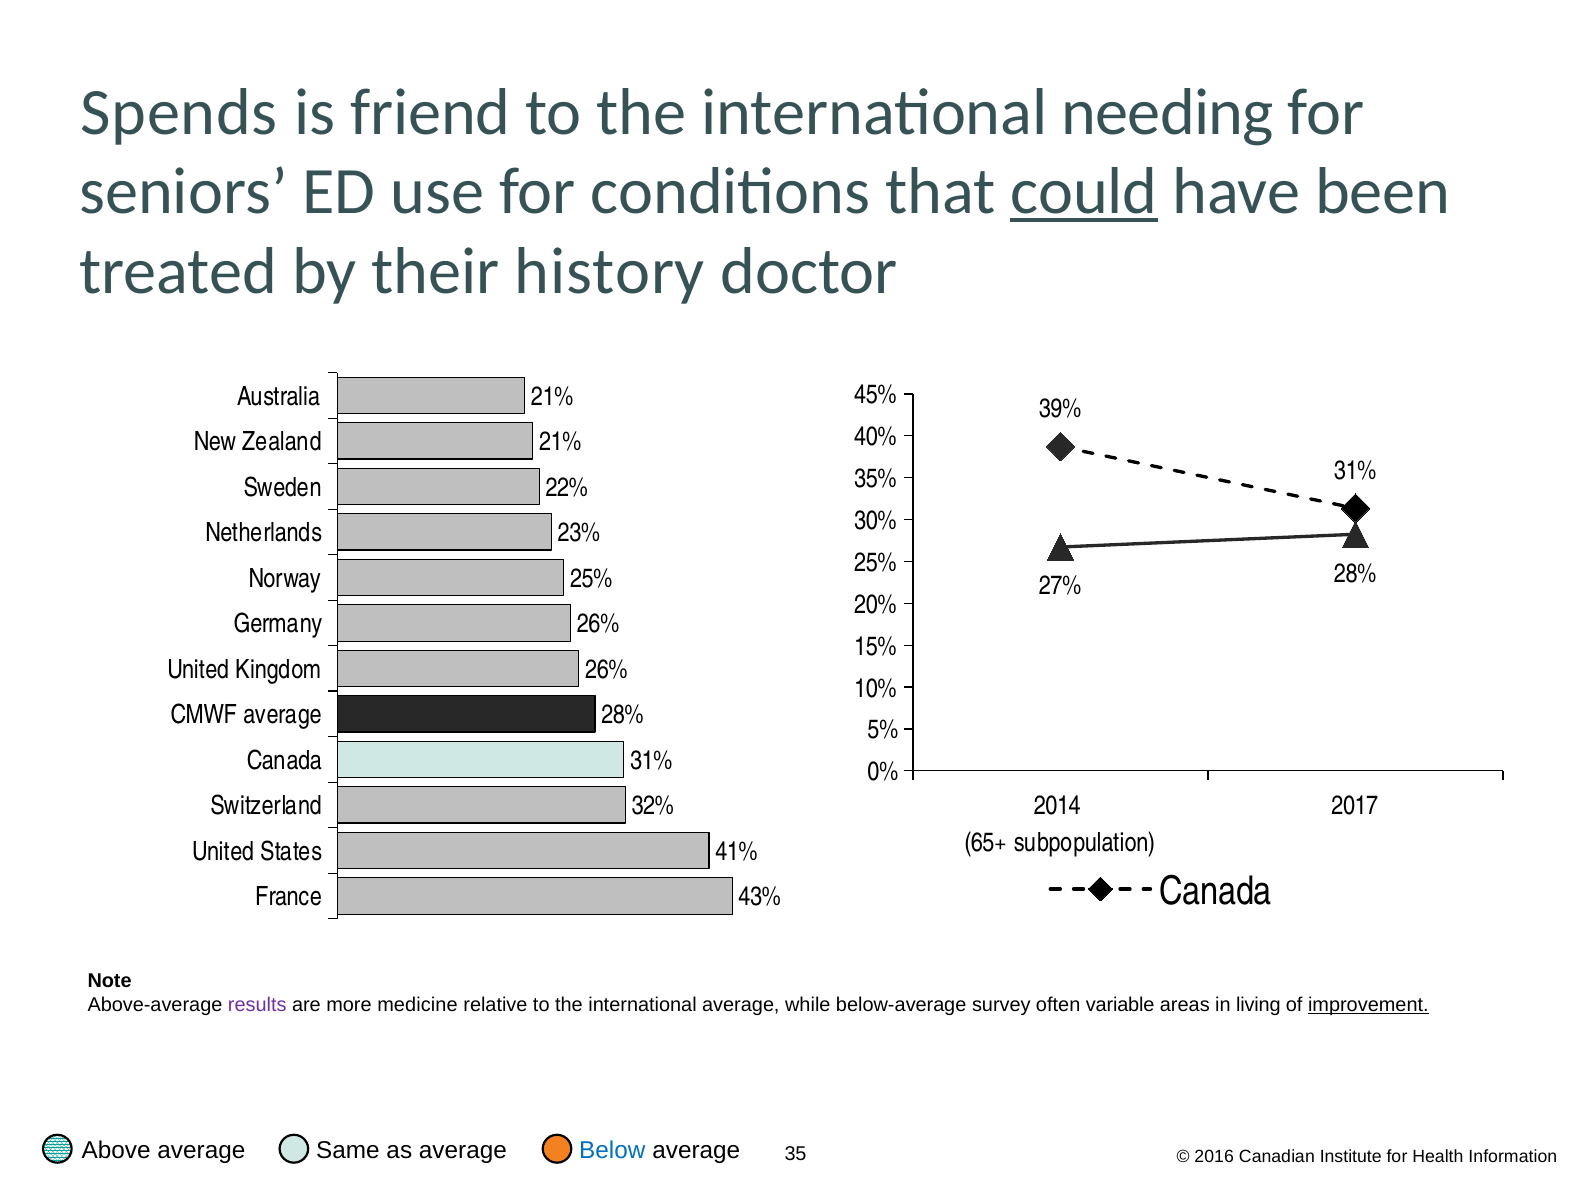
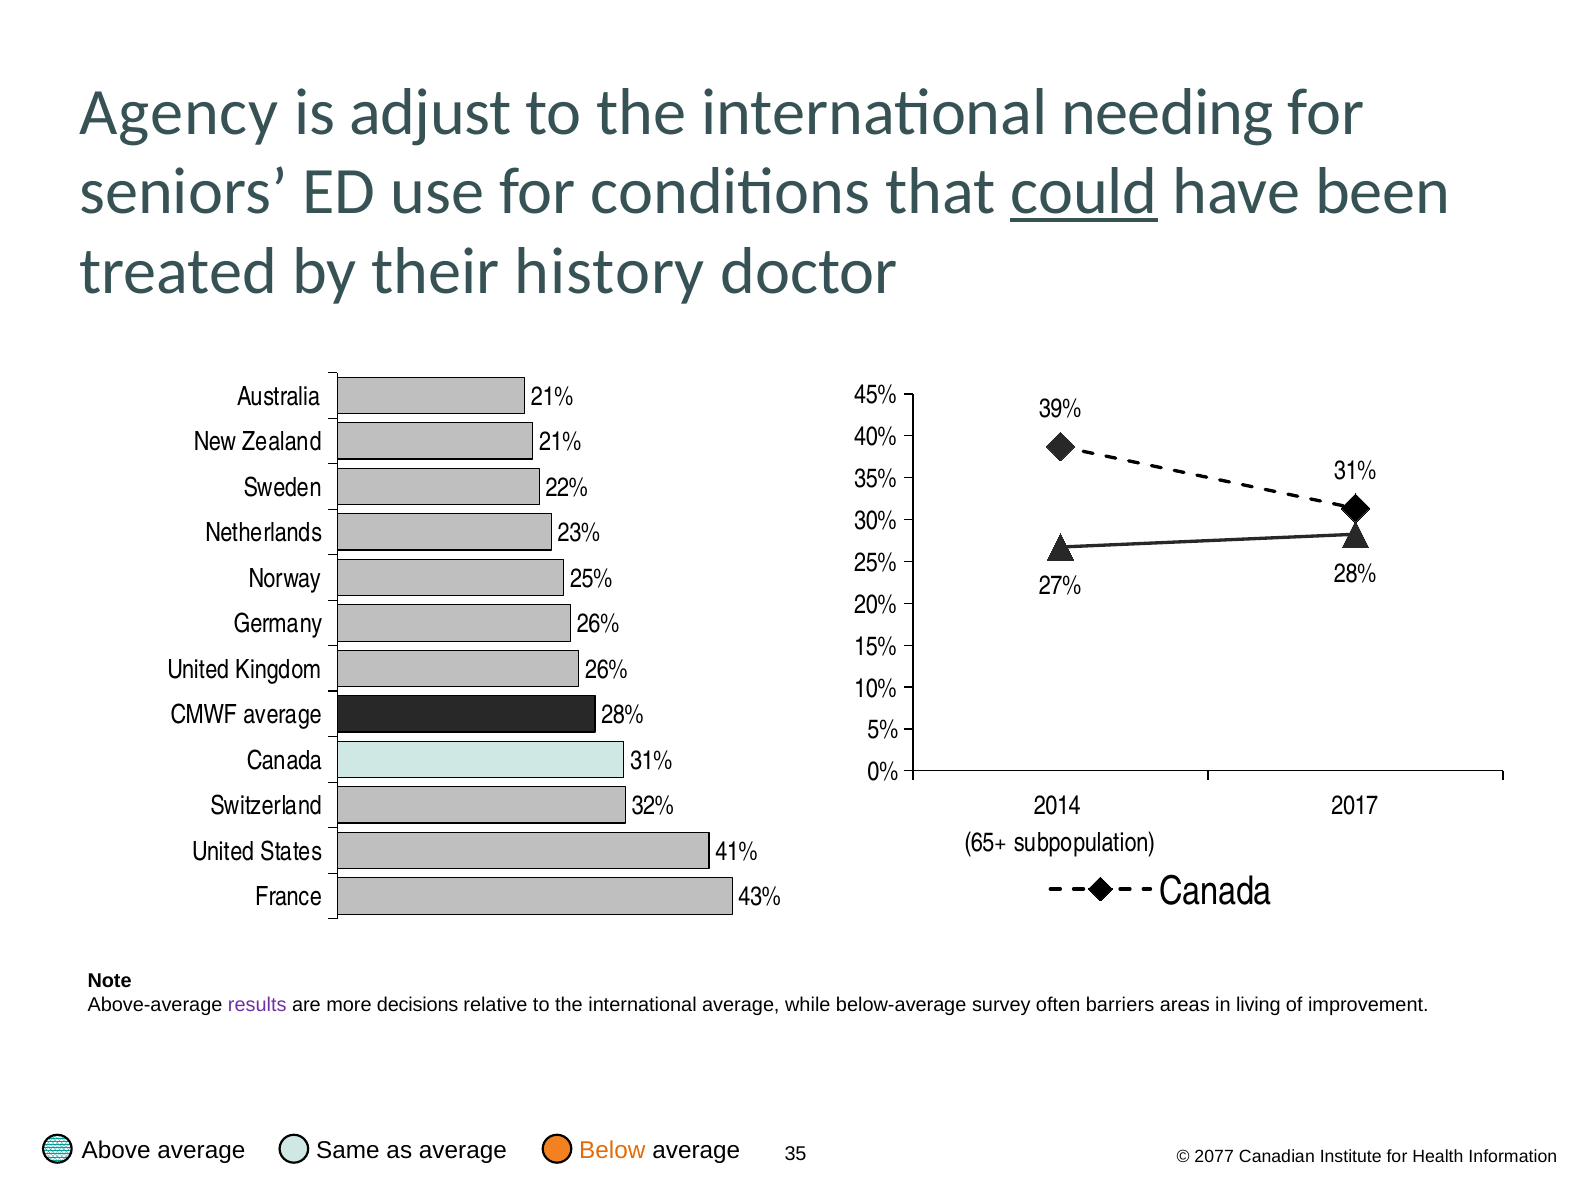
Spends: Spends -> Agency (179, 112)
friend: friend -> adjust (431, 112)
medicine: medicine -> decisions (418, 1005)
variable: variable -> barriers (1120, 1005)
improvement underline: present -> none (1368, 1005)
Below colour: blue -> orange (612, 1151)
2016: 2016 -> 2077 (1214, 1157)
